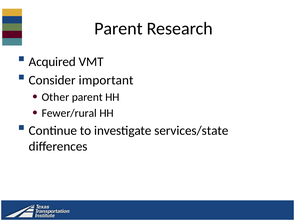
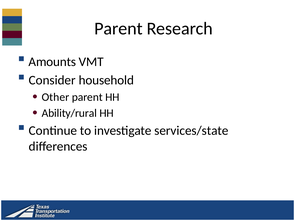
Acquired: Acquired -> Amounts (52, 62)
important: important -> household (106, 80)
Fewer/rural: Fewer/rural -> Ability/rural (69, 113)
